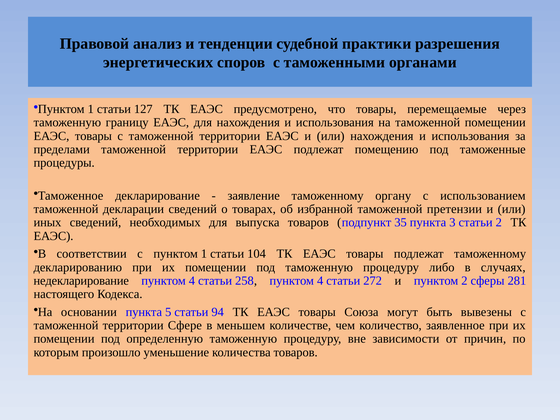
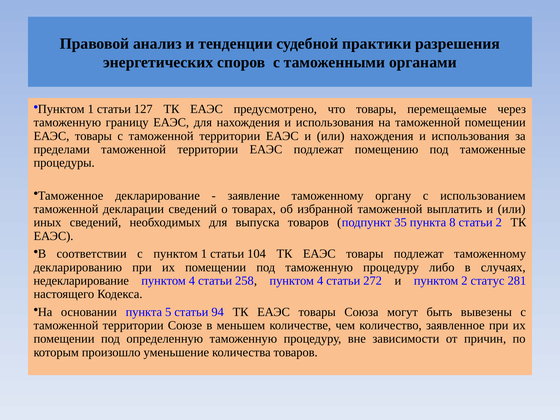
претензии: претензии -> выплатить (454, 209)
3: 3 -> 8 (452, 223)
сферы: сферы -> статус (488, 281)
Сфере: Сфере -> Союзе (185, 325)
